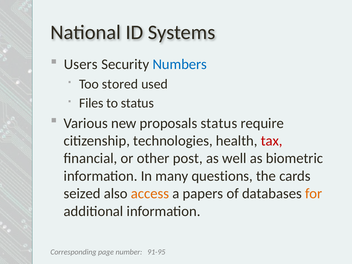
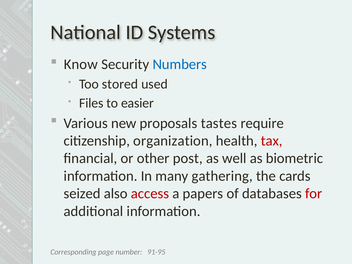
Users: Users -> Know (81, 64)
to status: status -> easier (137, 103)
proposals status: status -> tastes (219, 123)
technologies: technologies -> organization (173, 141)
questions: questions -> gathering (222, 176)
access colour: orange -> red (150, 194)
for colour: orange -> red (314, 194)
